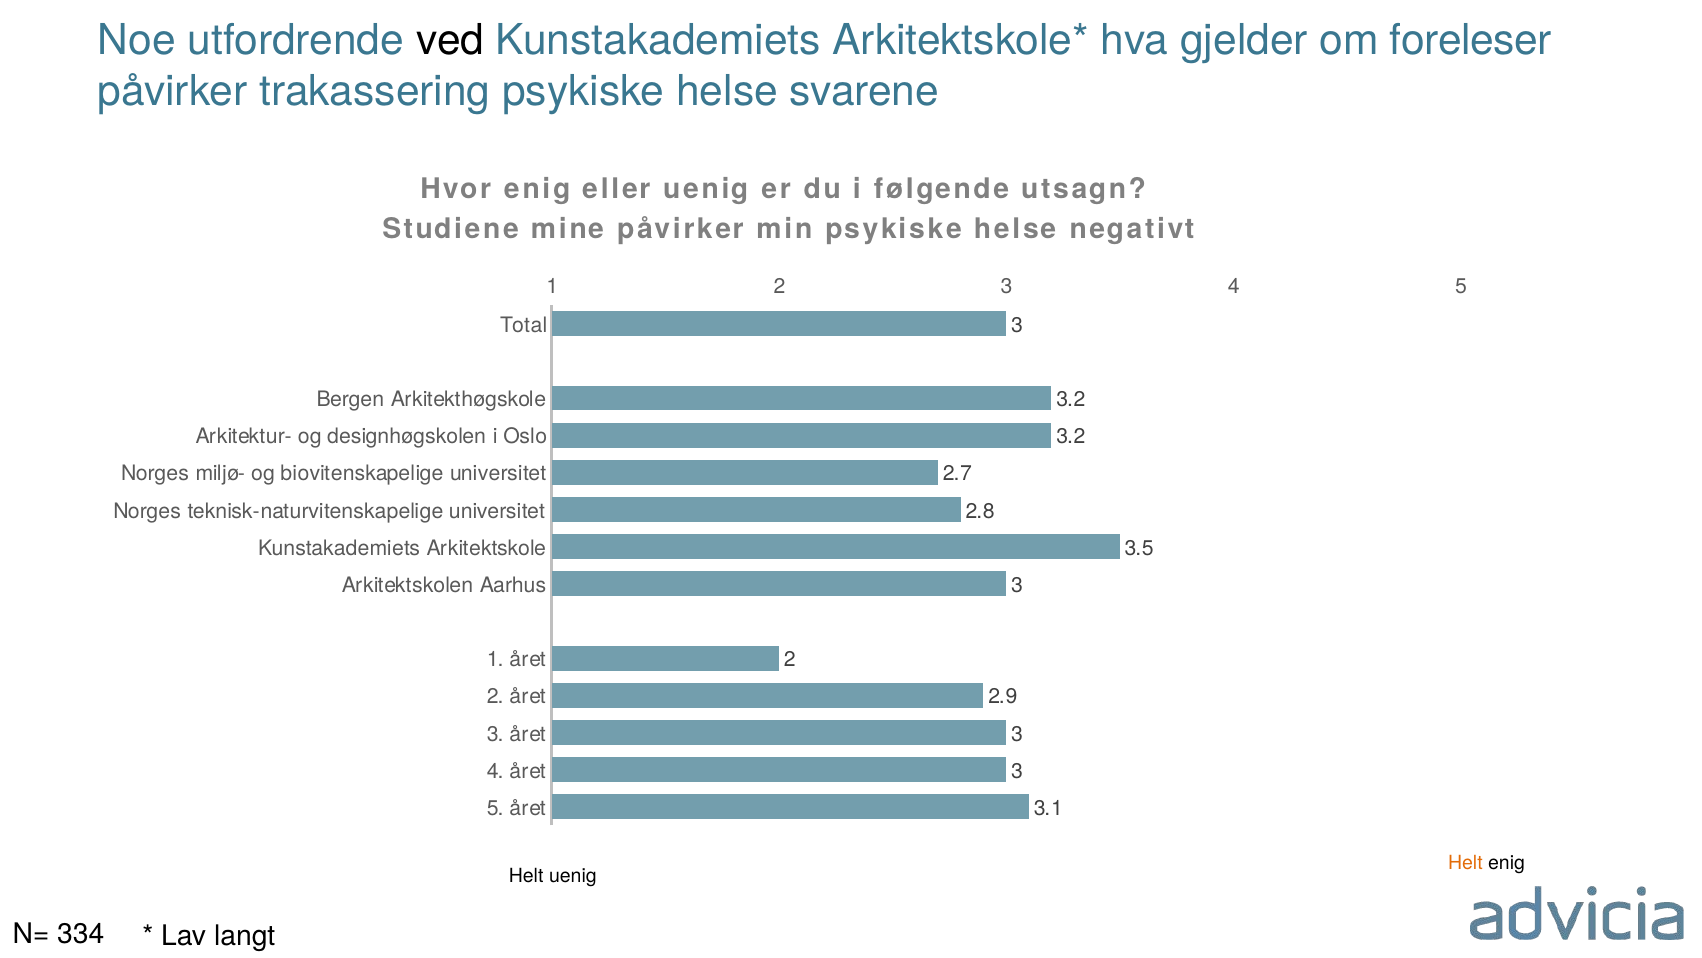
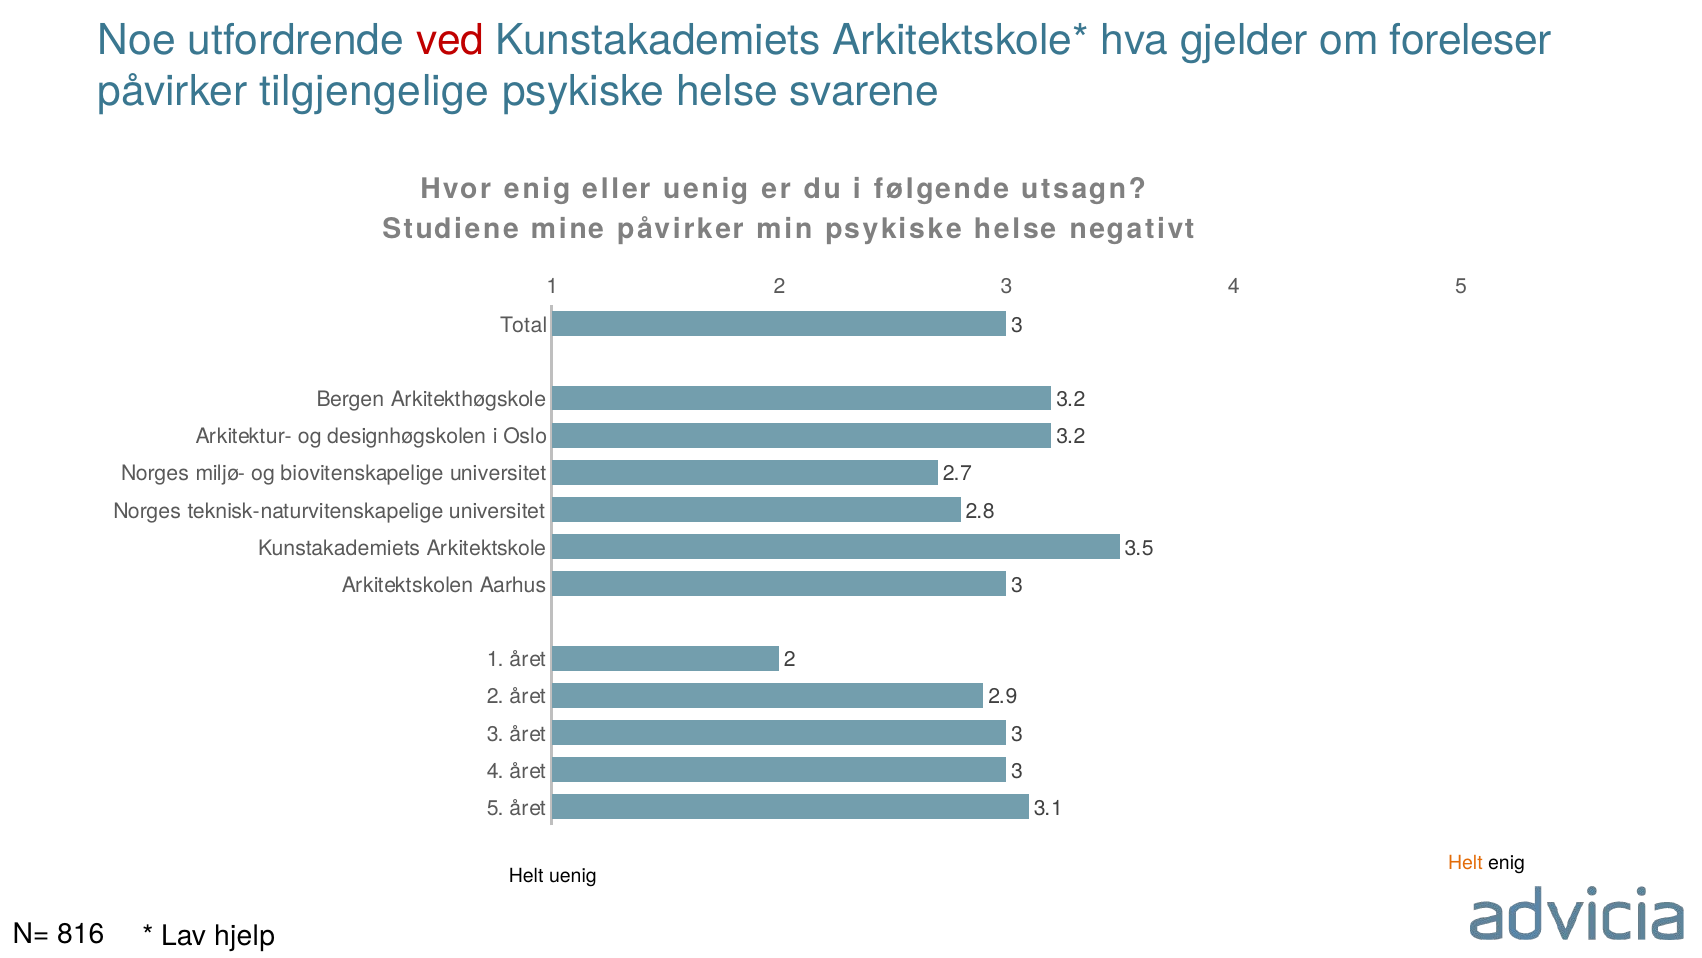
ved colour: black -> red (450, 40)
trakassering: trakassering -> tilgjengelige (375, 91)
334: 334 -> 816 (81, 933)
langt: langt -> hjelp (245, 935)
